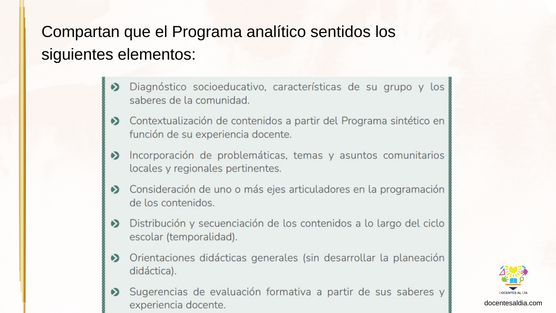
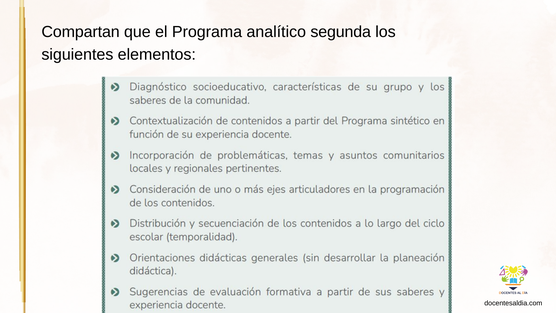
sentidos: sentidos -> segunda (341, 32)
